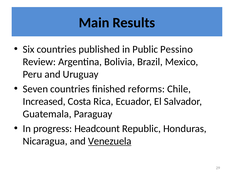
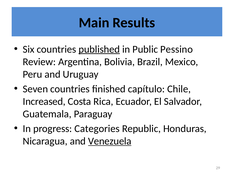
published underline: none -> present (99, 49)
reforms: reforms -> capítulo (146, 89)
Headcount: Headcount -> Categories (97, 128)
